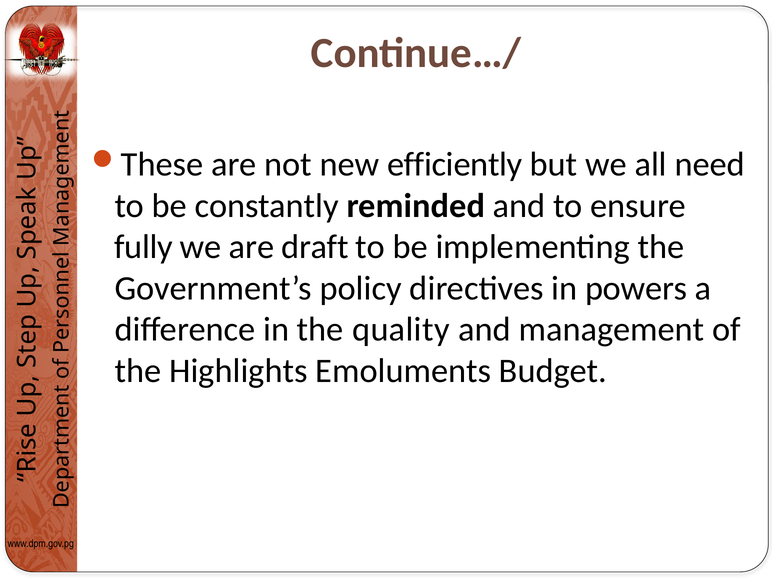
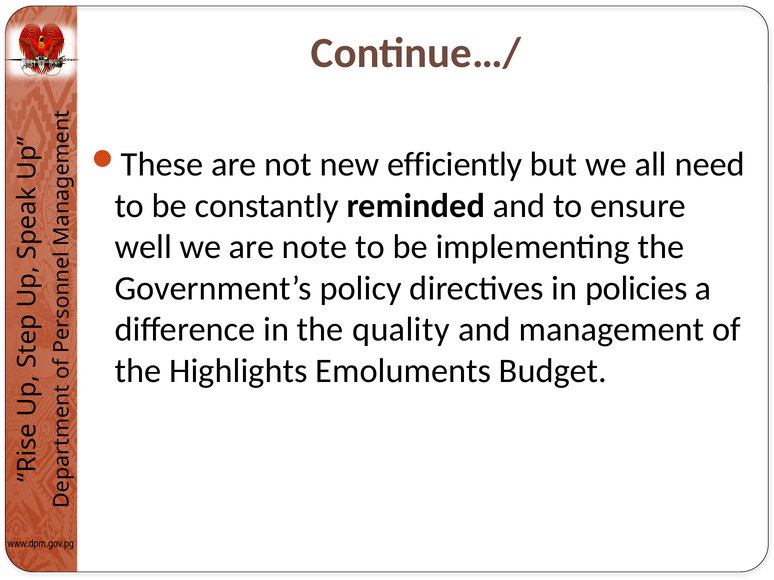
fully: fully -> well (143, 247)
draft: draft -> note (315, 247)
powers: powers -> policies (636, 289)
